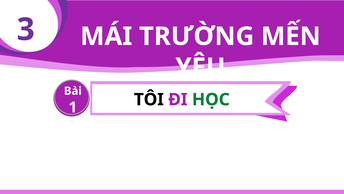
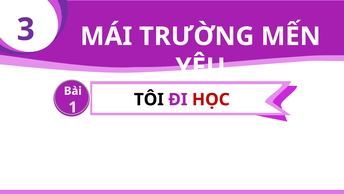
HỌC colour: green -> red (211, 99)
